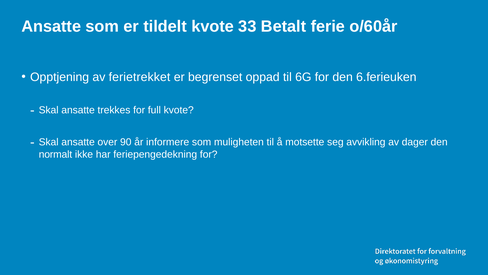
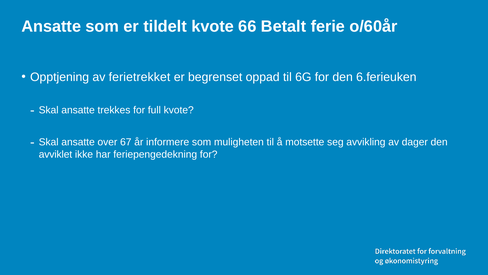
33: 33 -> 66 (247, 26)
90: 90 -> 67 (126, 142)
normalt: normalt -> avviklet (55, 154)
